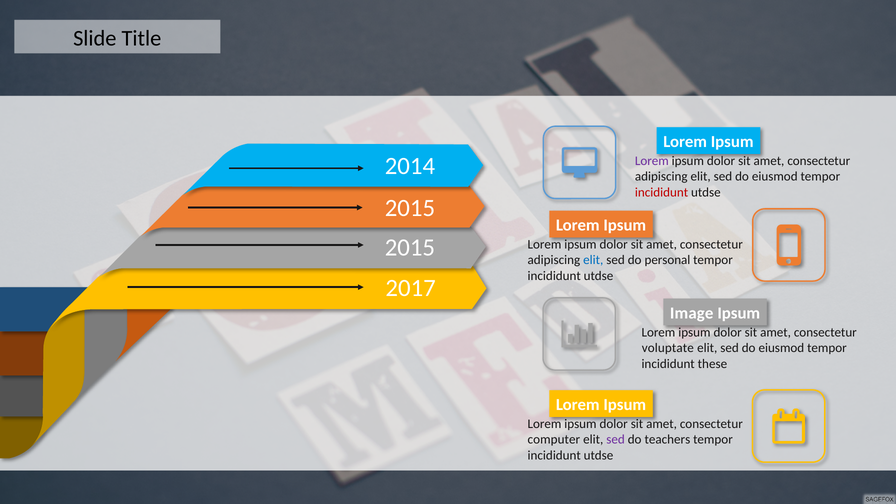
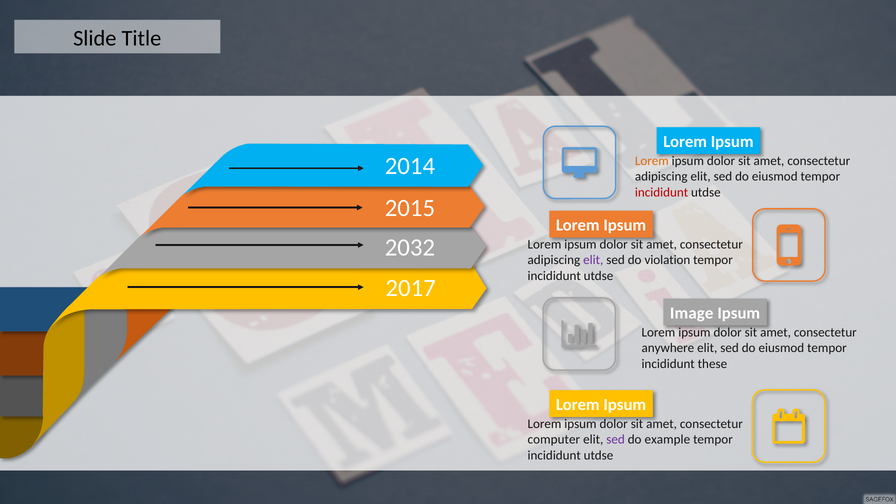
Lorem colour: purple -> orange (652, 161)
2015: 2015 -> 2032 (410, 248)
elit colour: blue -> purple (593, 260)
personal: personal -> violation (667, 260)
voluptate: voluptate -> anywhere (668, 348)
teachers: teachers -> example (667, 440)
